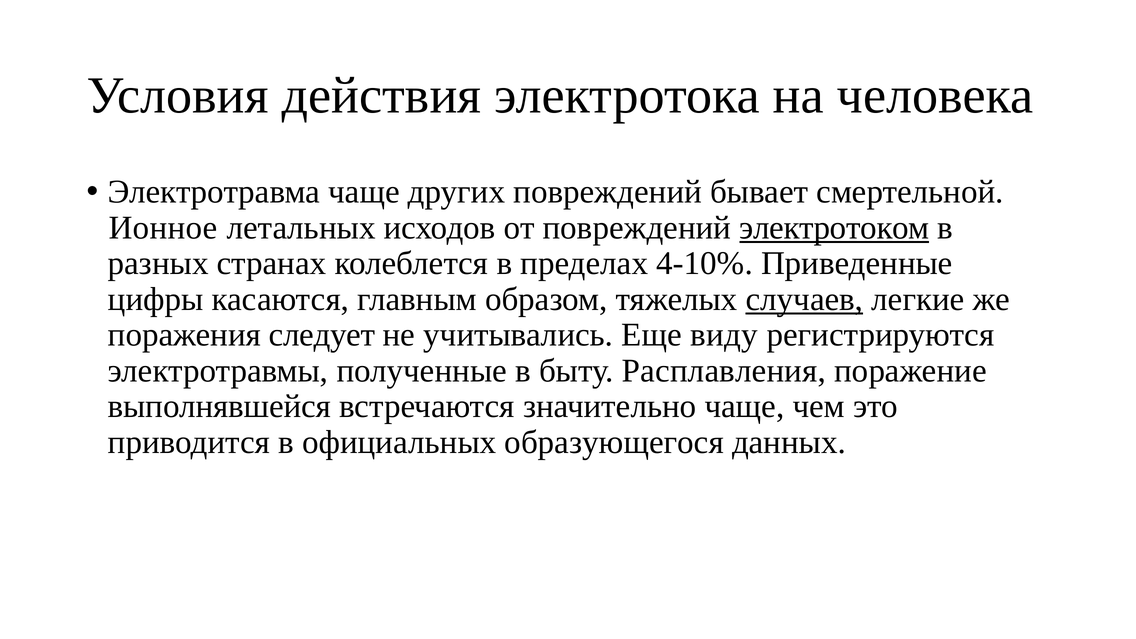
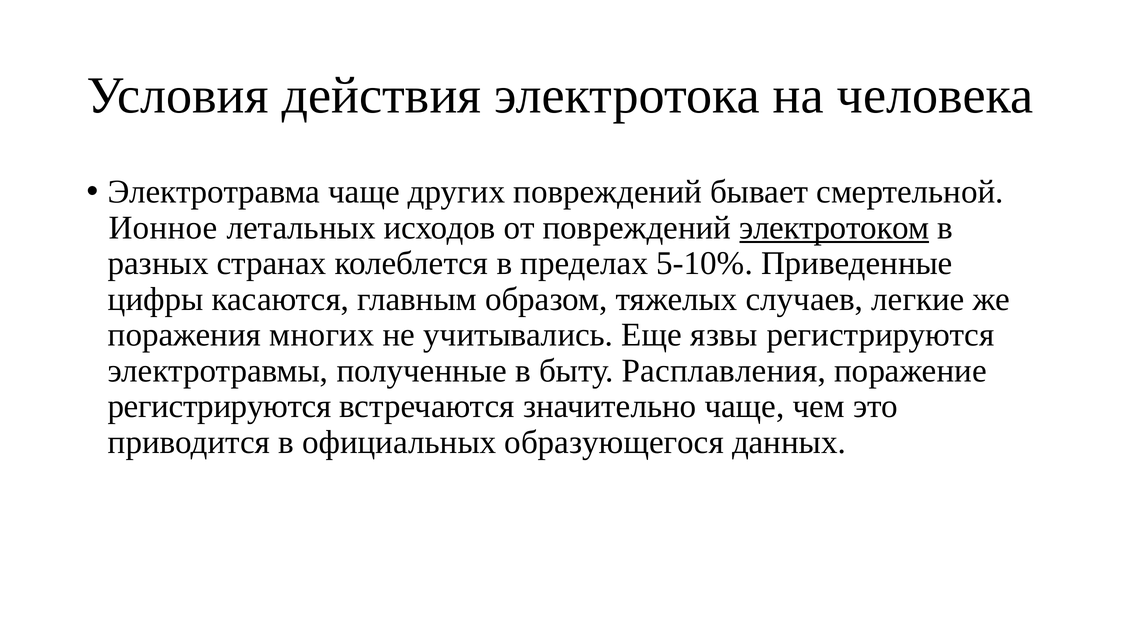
4-10%: 4-10% -> 5-10% (705, 263)
случаев underline: present -> none (804, 299)
следует: следует -> многих (322, 335)
виду: виду -> язвы (724, 335)
выполнявшейся: выполнявшейся -> регистрируются (220, 406)
